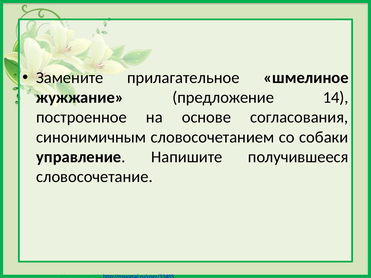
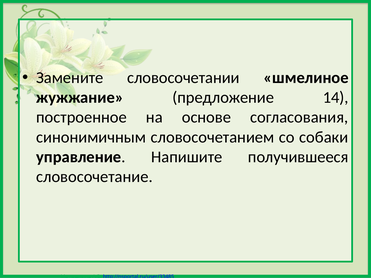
прилагательное: прилагательное -> словосочетании (183, 78)
